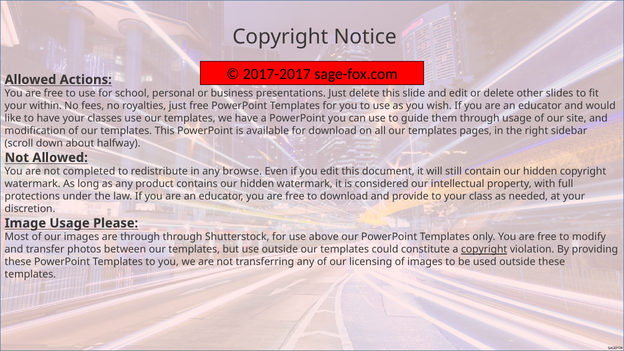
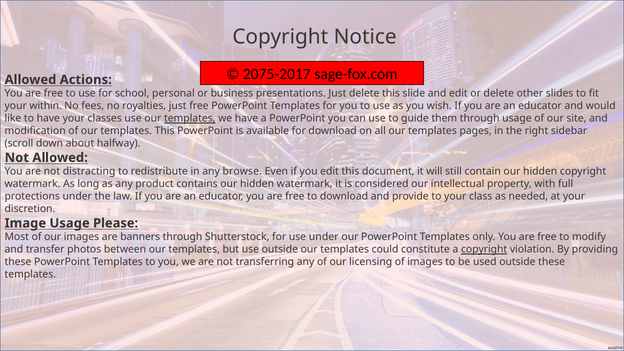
2017-2017: 2017-2017 -> 2075-2017 (277, 74)
templates underline: none -> present (190, 119)
completed: completed -> distracting (89, 172)
are through: through -> banners (140, 237)
use above: above -> under (324, 237)
